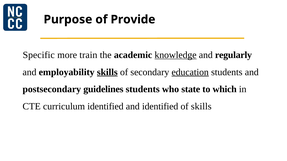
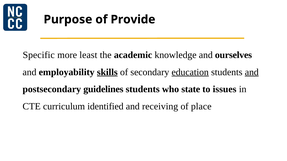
train: train -> least (88, 55)
knowledge underline: present -> none (176, 55)
regularly: regularly -> ourselves (233, 55)
and underline: none -> present (252, 72)
which: which -> issues (225, 89)
and identified: identified -> receiving (160, 107)
of skills: skills -> place (201, 107)
